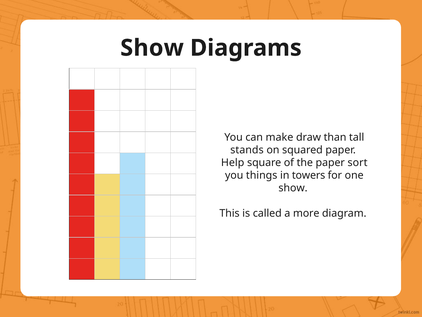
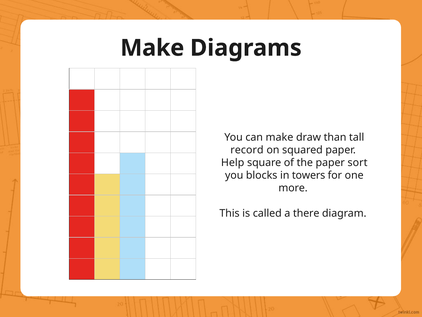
Show: Show -> Make (152, 48)
stands: stands -> record (247, 150)
things: things -> blocks (262, 175)
show: show -> more (293, 188)
more: more -> there (306, 213)
